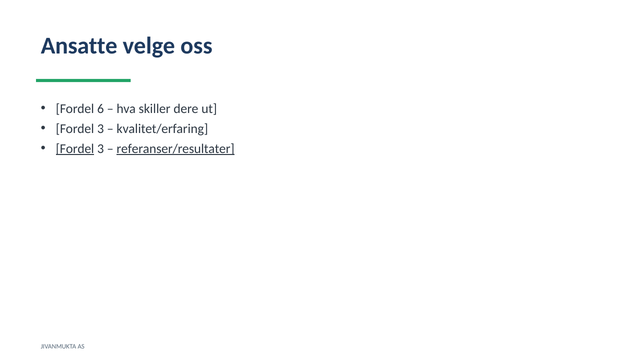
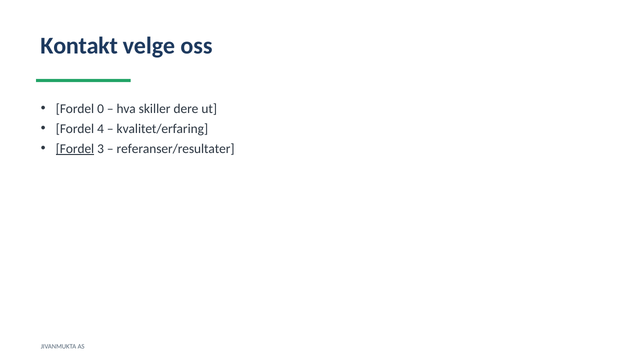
Ansatte: Ansatte -> Kontakt (79, 46)
6: 6 -> 0 (101, 109)
3: 3 -> 4 (101, 129)
referanser/resultater underline: present -> none (176, 149)
